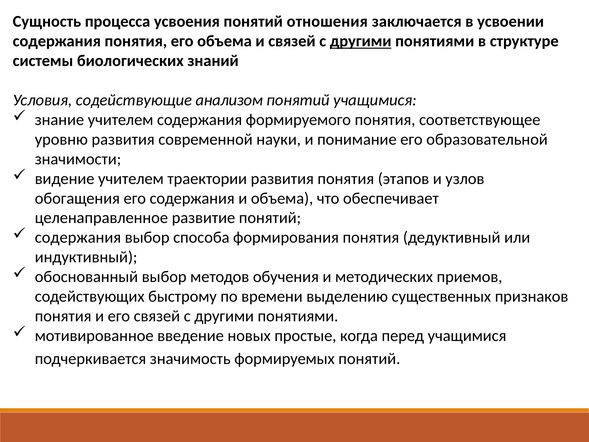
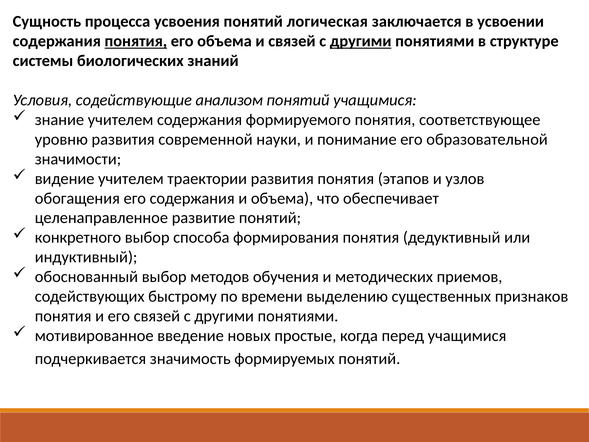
отношения: отношения -> логическая (327, 21)
понятия underline: none -> present (136, 41)
содержания: содержания -> конкретного (78, 237)
